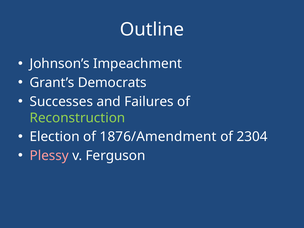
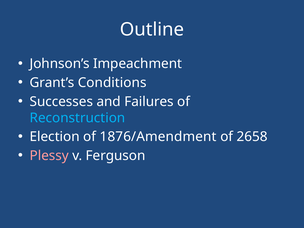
Democrats: Democrats -> Conditions (112, 83)
Reconstruction colour: light green -> light blue (77, 118)
2304: 2304 -> 2658 (252, 137)
